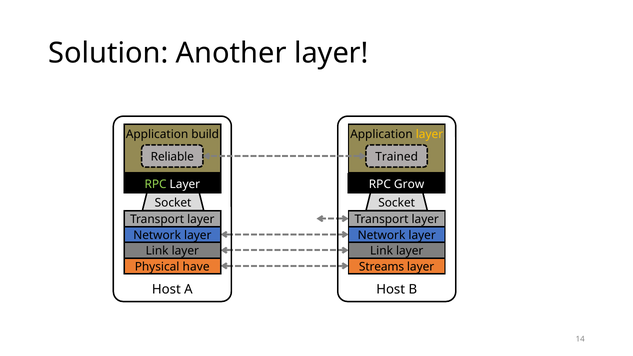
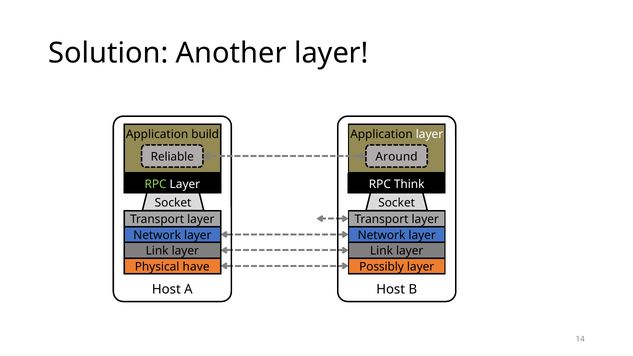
layer colour: yellow -> white (429, 134)
Trained: Trained -> Around (397, 157)
Grow: Grow -> Think (409, 184)
Streams: Streams -> Possibly (382, 267)
